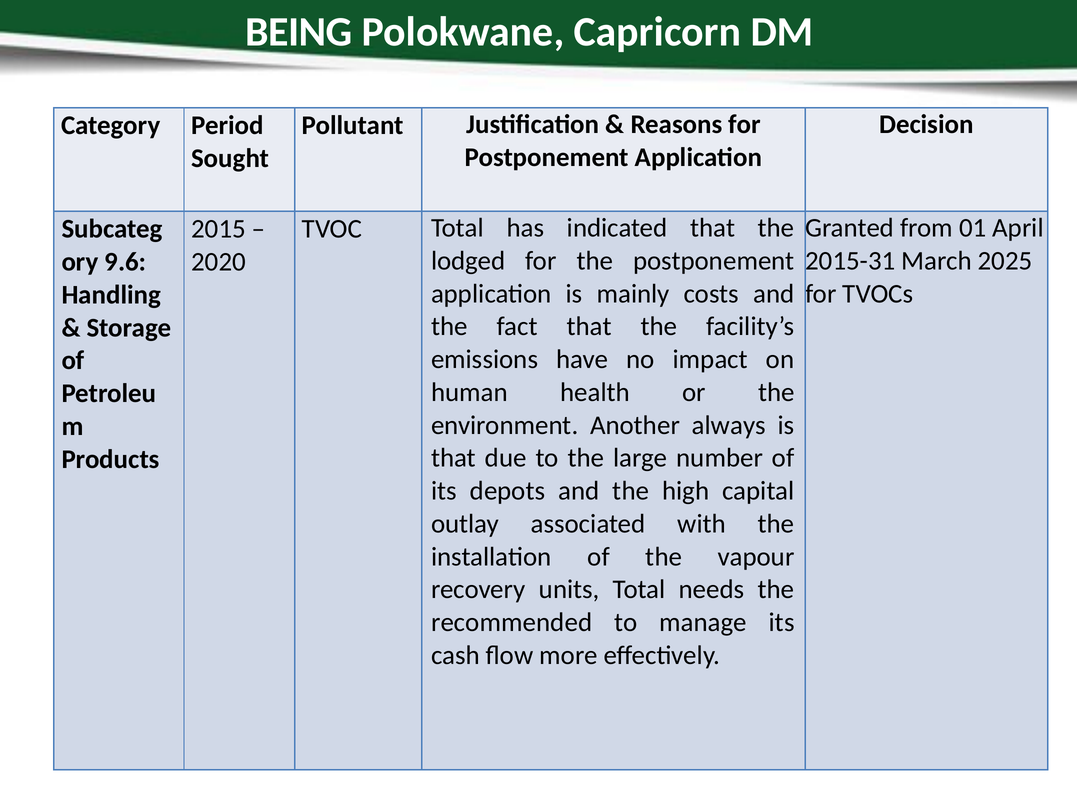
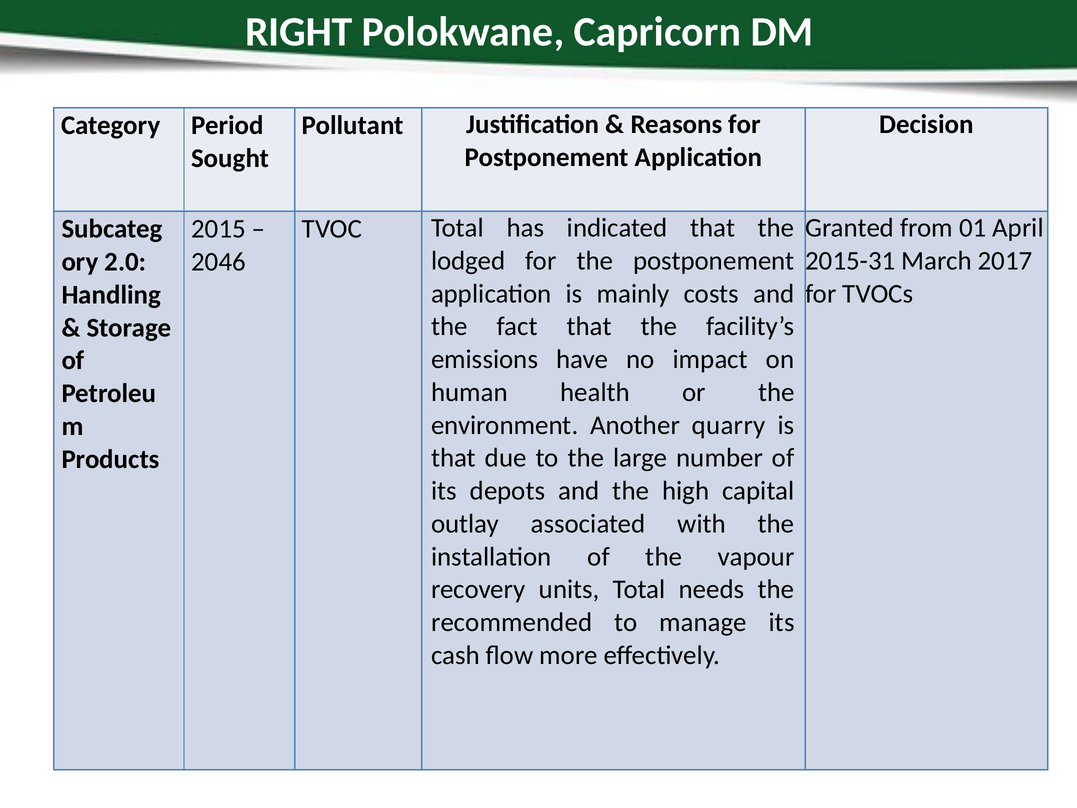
BEING: BEING -> RIGHT (299, 32)
2025: 2025 -> 2017 (1005, 261)
9.6: 9.6 -> 2.0 (125, 262)
2020: 2020 -> 2046 (219, 262)
always: always -> quarry (729, 425)
